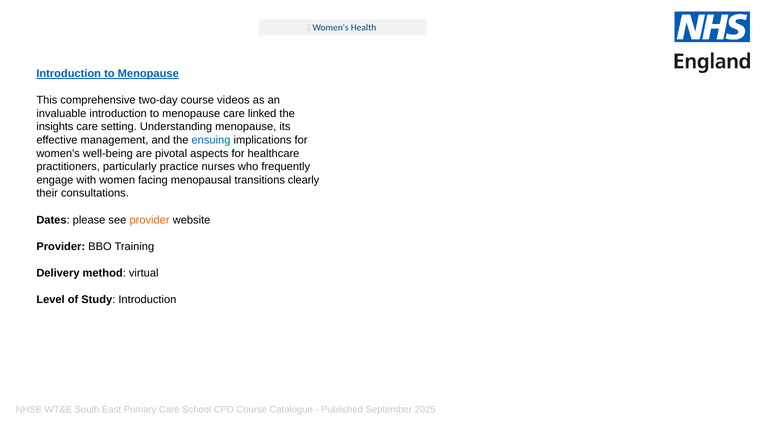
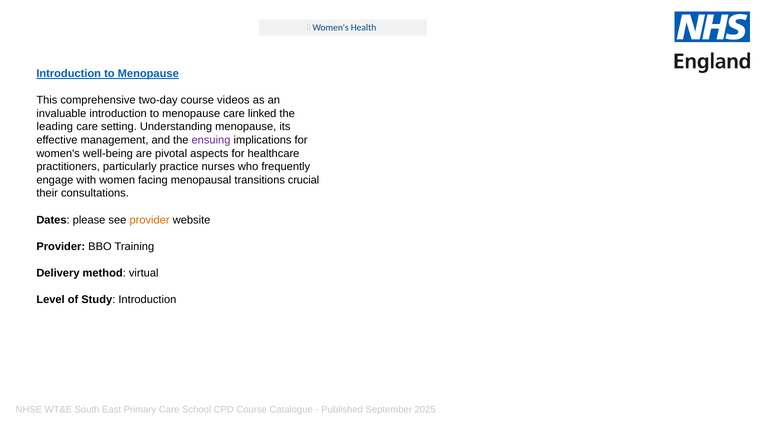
insights: insights -> leading (55, 127)
ensuing colour: blue -> purple (211, 140)
clearly: clearly -> crucial (304, 180)
